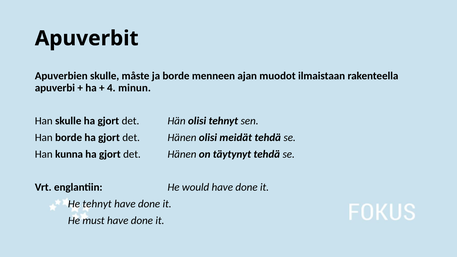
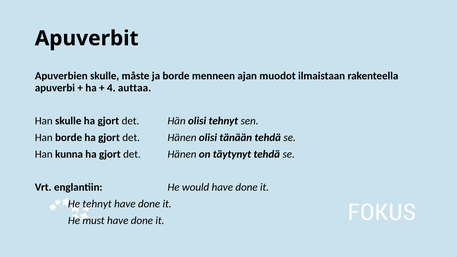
minun: minun -> auttaa (135, 88)
meidät: meidät -> tänään (236, 138)
